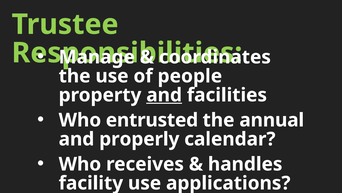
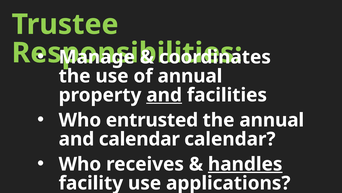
of people: people -> annual (190, 76)
and properly: properly -> calendar (139, 139)
handles underline: none -> present (245, 164)
